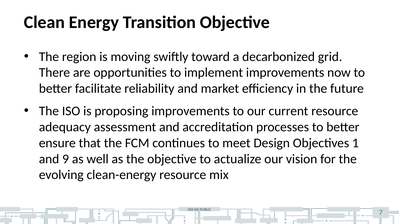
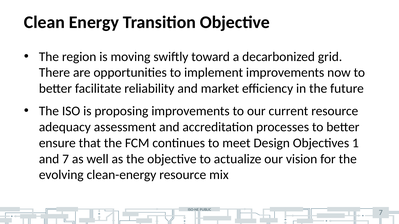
and 9: 9 -> 7 (66, 159)
